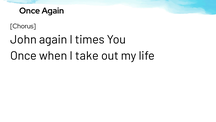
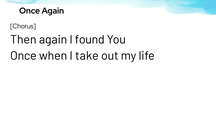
John: John -> Then (23, 39)
times: times -> found (90, 39)
